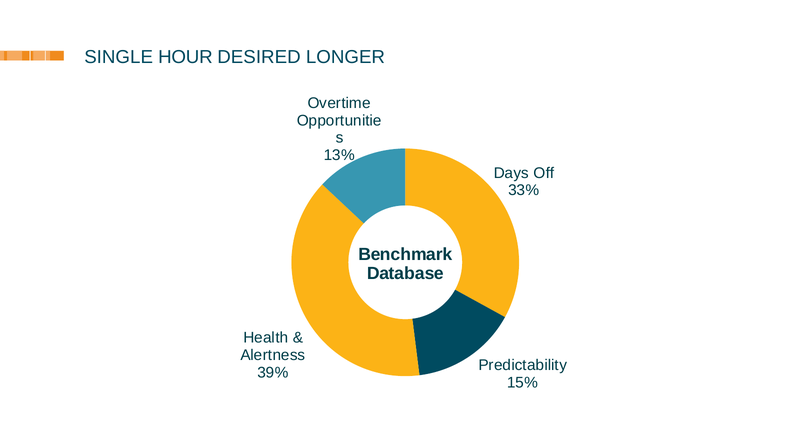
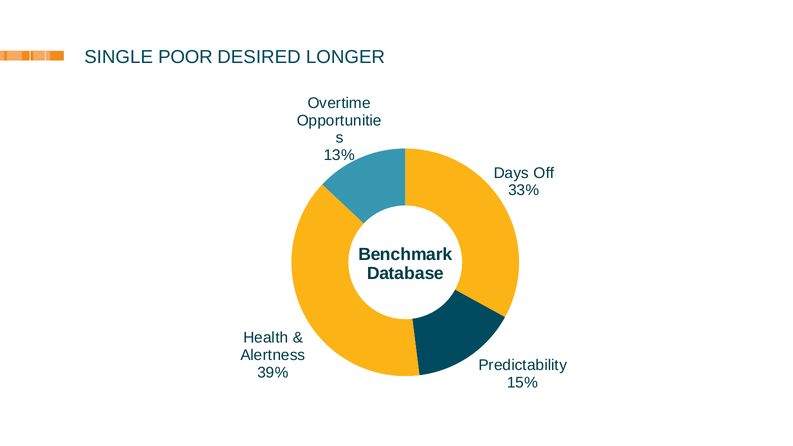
HOUR: HOUR -> POOR (185, 57)
